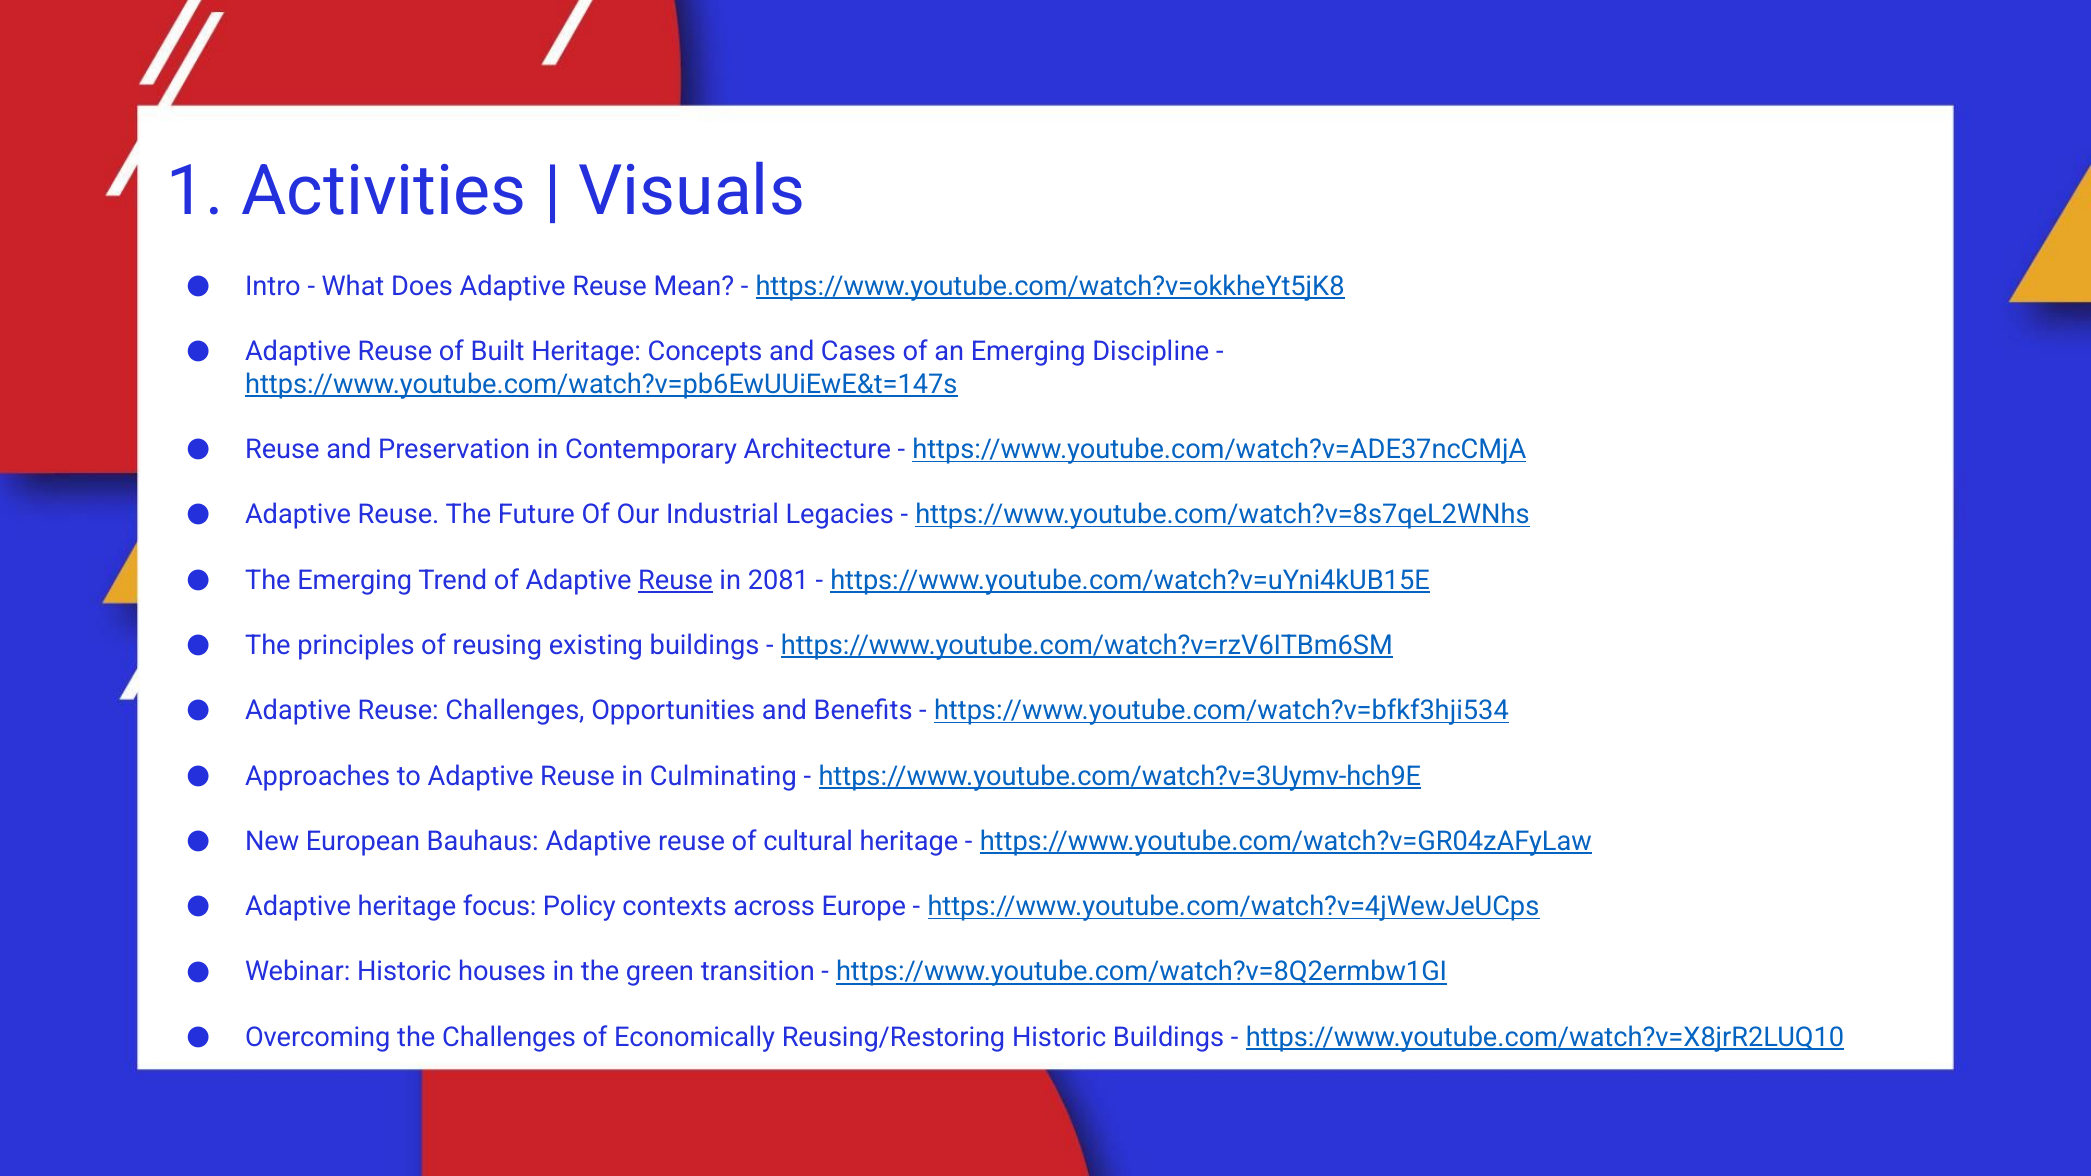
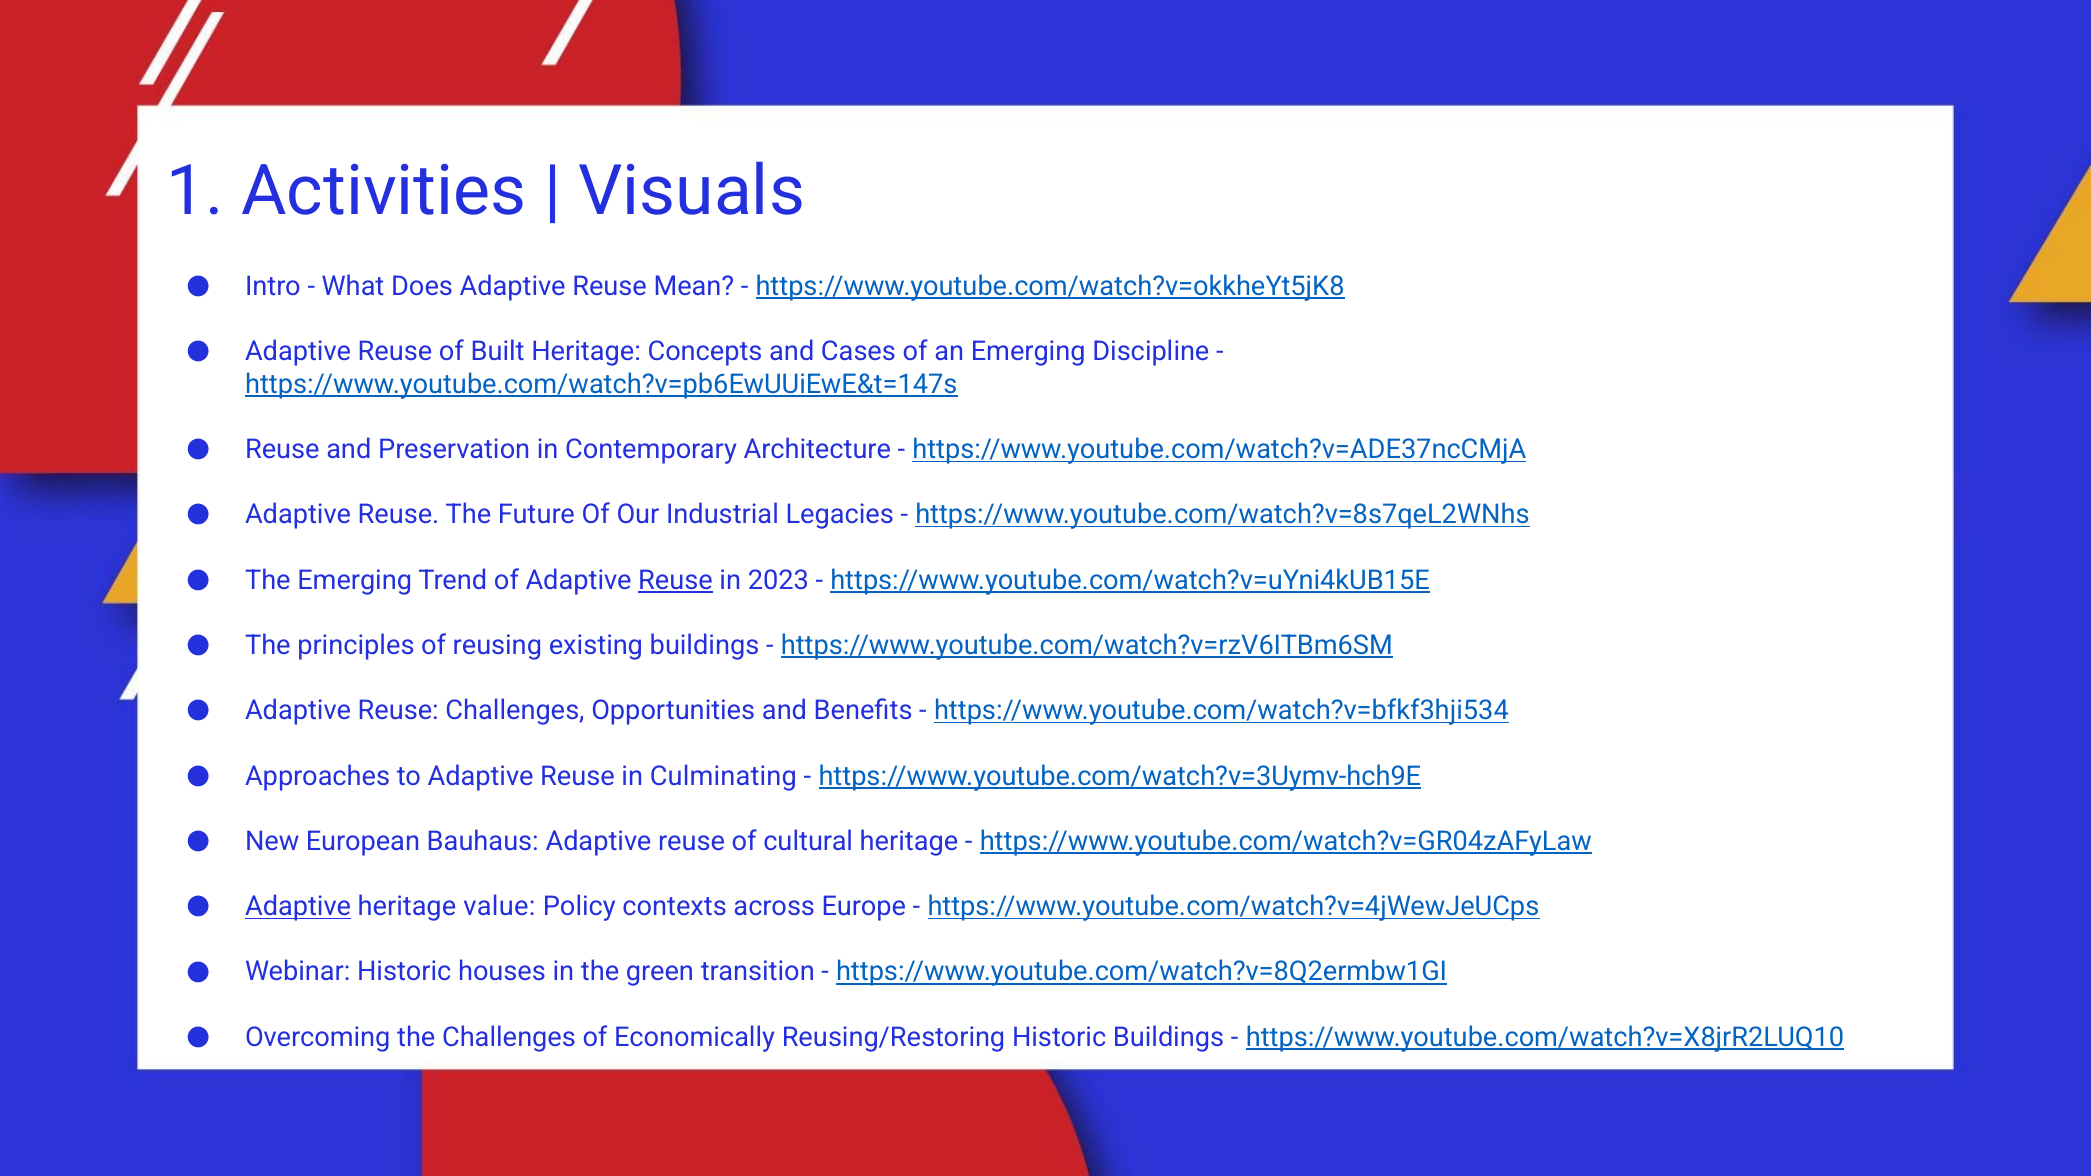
2081: 2081 -> 2023 (778, 580)
Adaptive underline: none -> present (298, 907)
focus: focus -> value (499, 907)
